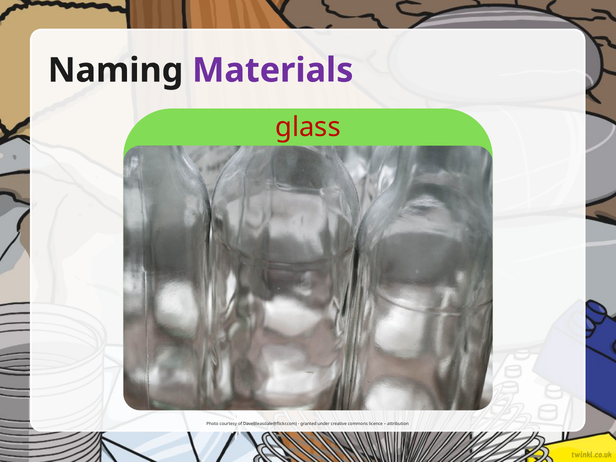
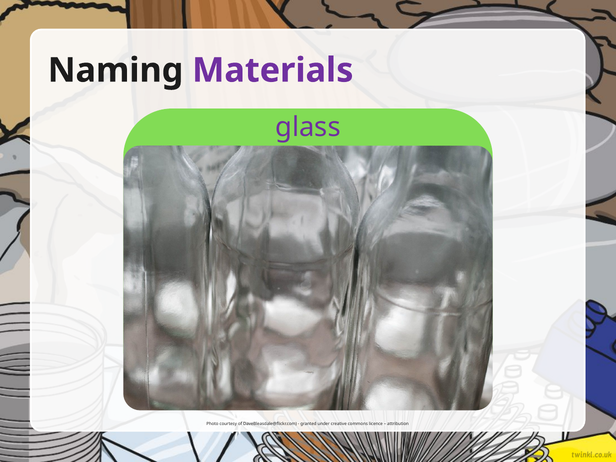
glass colour: red -> purple (308, 127)
